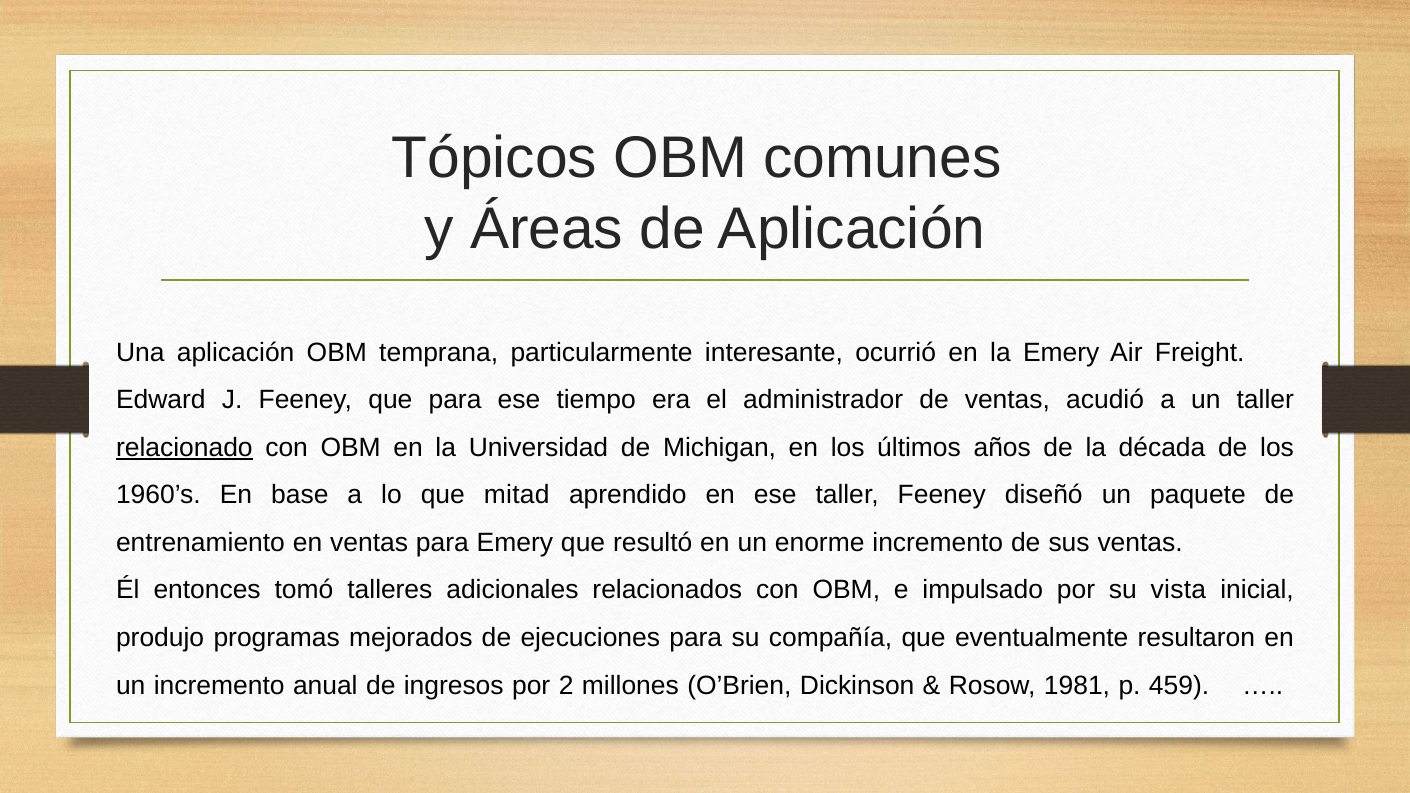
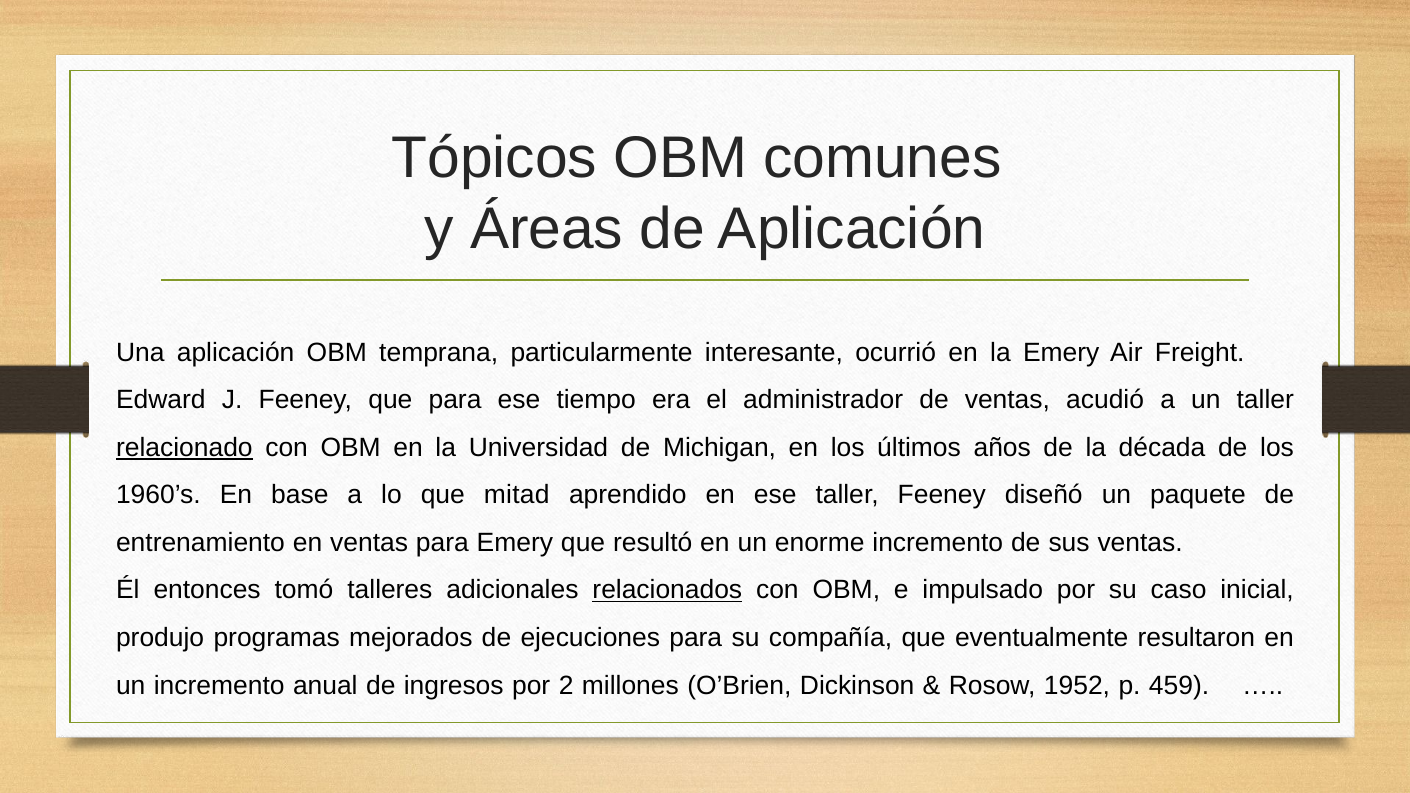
relacionados underline: none -> present (667, 590)
vista: vista -> caso (1179, 590)
1981: 1981 -> 1952 (1077, 685)
